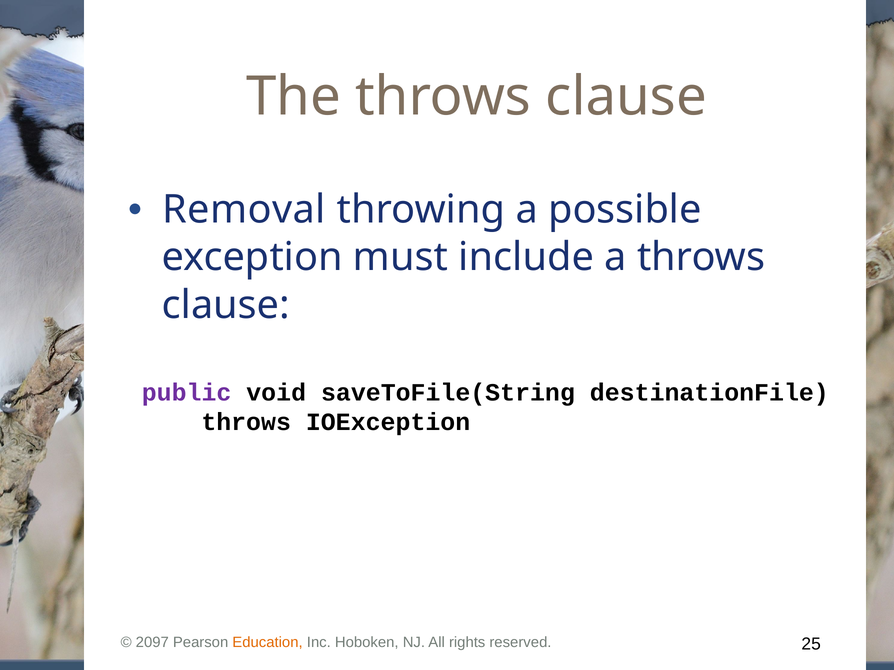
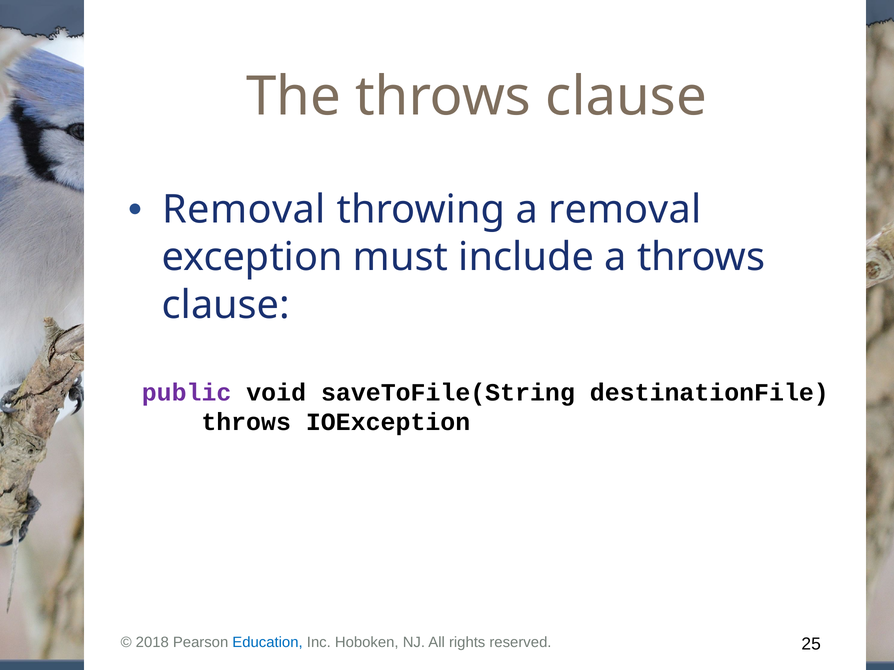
a possible: possible -> removal (625, 210)
2097: 2097 -> 2018 (152, 643)
Education colour: orange -> blue (268, 643)
